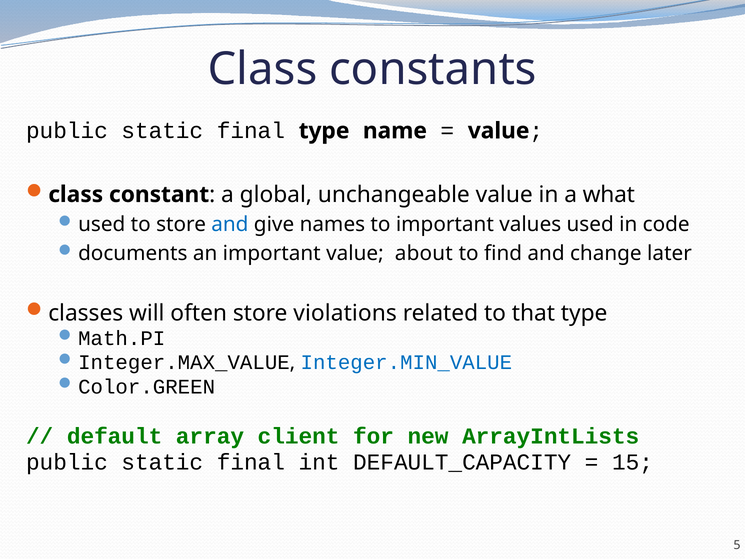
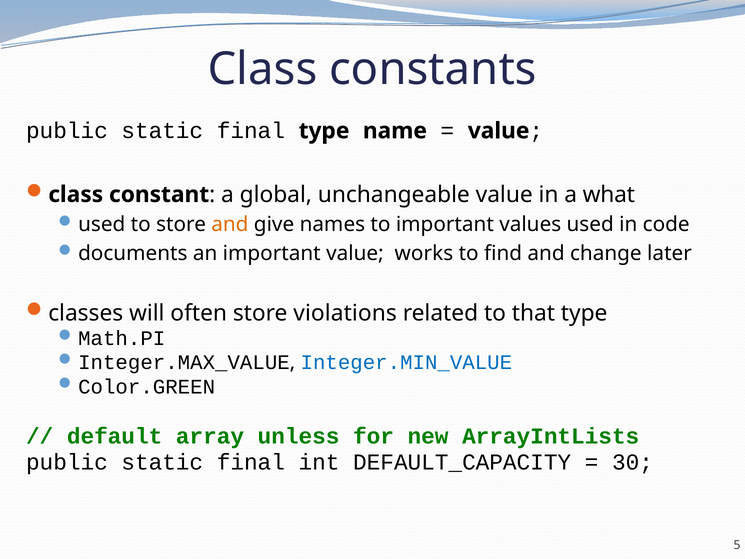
and colour: blue -> orange (230, 224)
about: about -> works (424, 253)
client: client -> unless (299, 436)
15: 15 -> 30 (632, 462)
